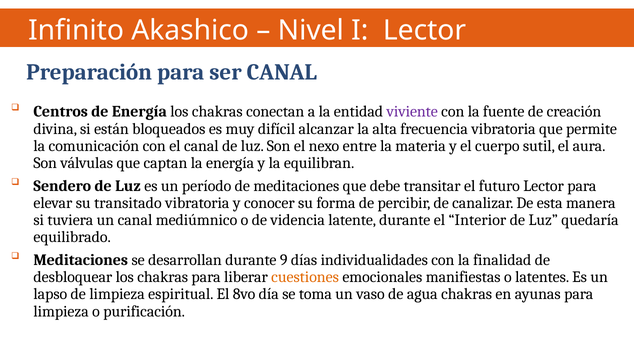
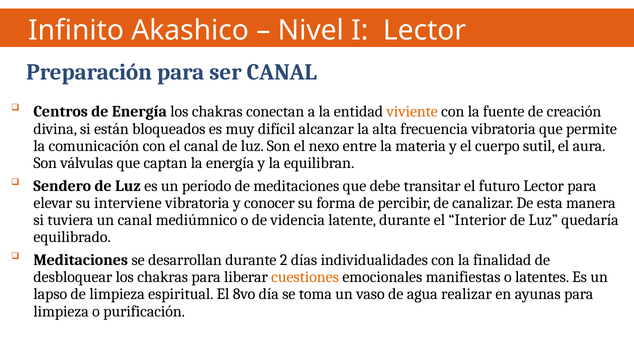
viviente colour: purple -> orange (412, 112)
transitado: transitado -> interviene (128, 203)
9: 9 -> 2 (284, 260)
agua chakras: chakras -> realizar (467, 294)
